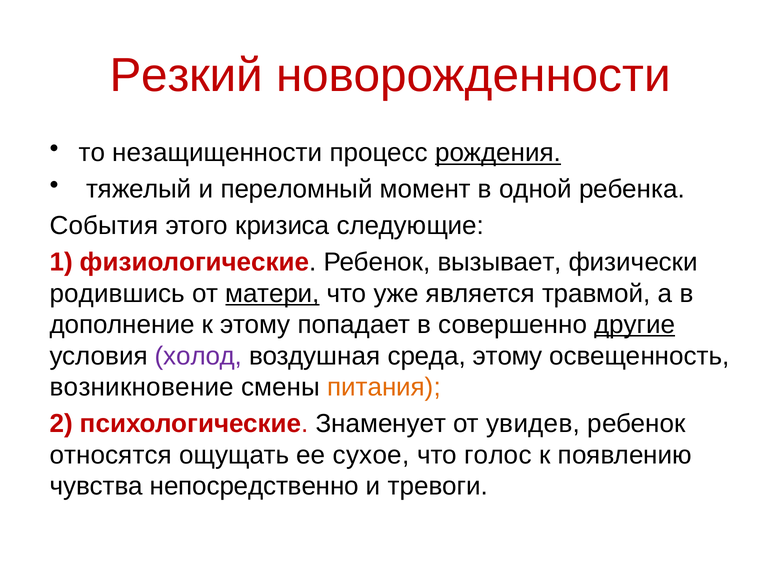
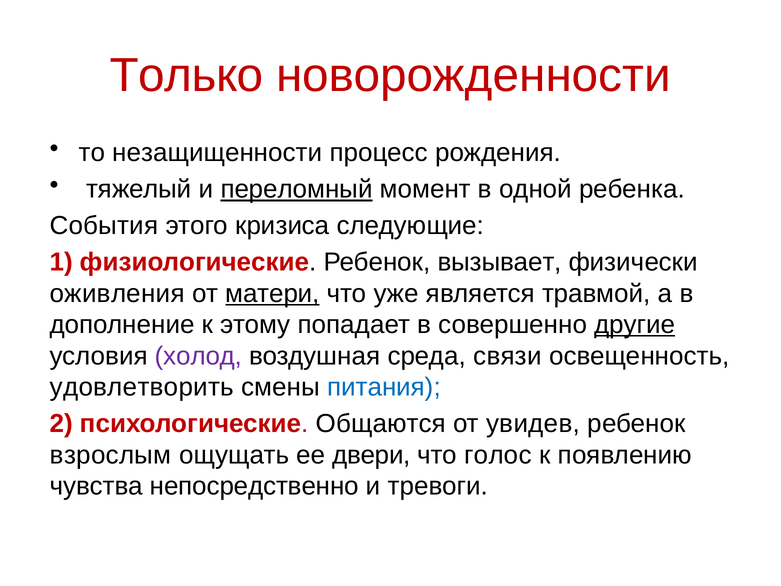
Резкий: Резкий -> Только (186, 76)
рождения underline: present -> none (498, 153)
переломный underline: none -> present (297, 189)
родившись: родившись -> оживления (117, 293)
среда этому: этому -> связи (507, 356)
возникновение: возникновение -> удовлетворить (142, 387)
питания colour: orange -> blue (384, 387)
Знаменует: Знаменует -> Общаются (381, 424)
относятся: относятся -> взрослым (111, 455)
сухое: сухое -> двери (371, 455)
